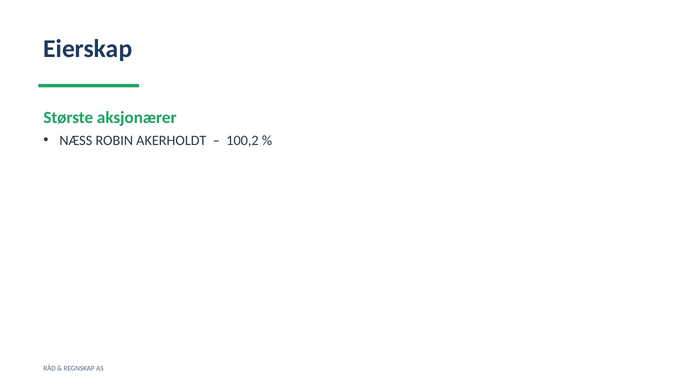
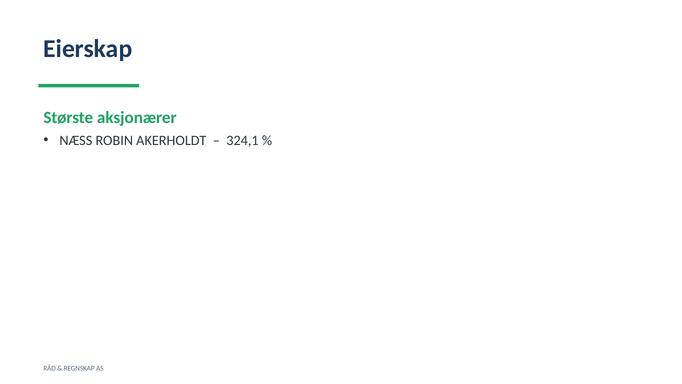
100,2: 100,2 -> 324,1 (242, 140)
